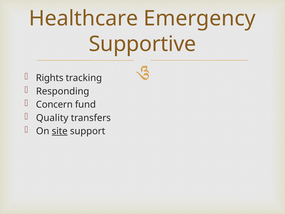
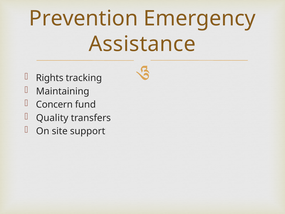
Healthcare: Healthcare -> Prevention (83, 18)
Supportive: Supportive -> Assistance (142, 44)
Responding: Responding -> Maintaining (63, 91)
site underline: present -> none (60, 131)
